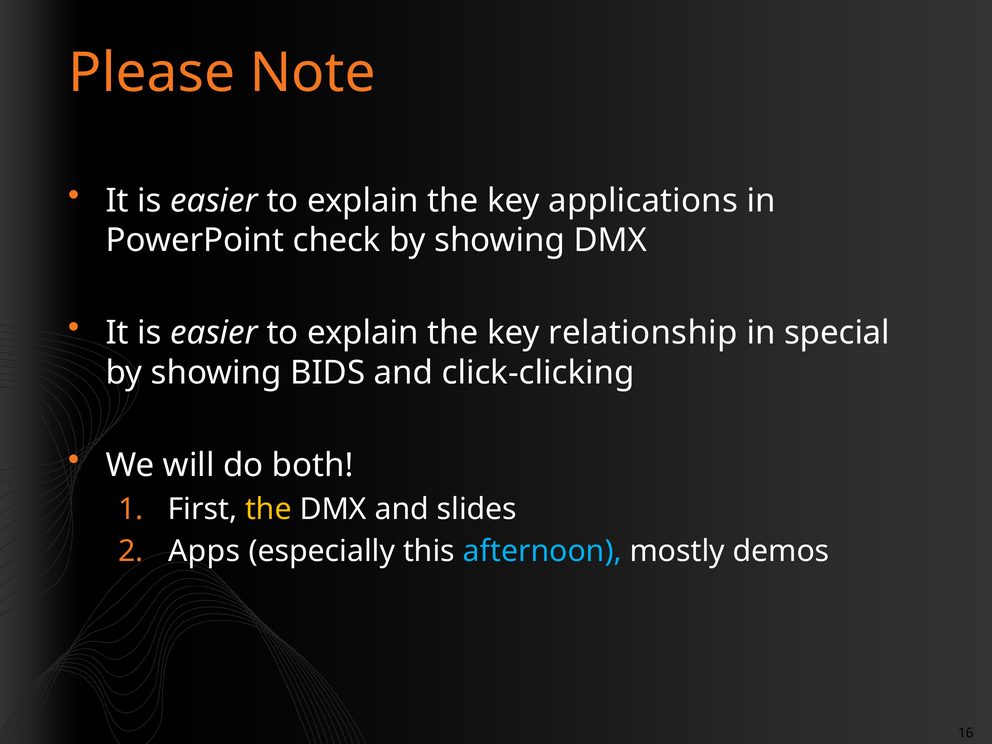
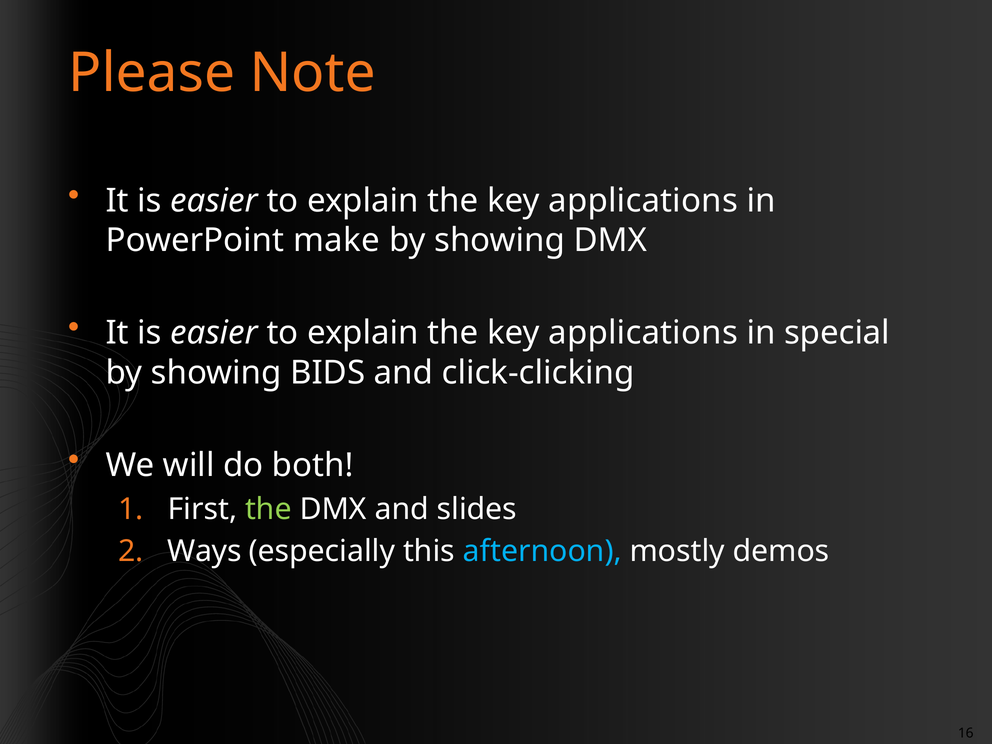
check: check -> make (336, 240)
relationship: relationship -> applications (643, 333)
the colour: yellow -> light green (268, 509)
Apps: Apps -> Ways (204, 551)
